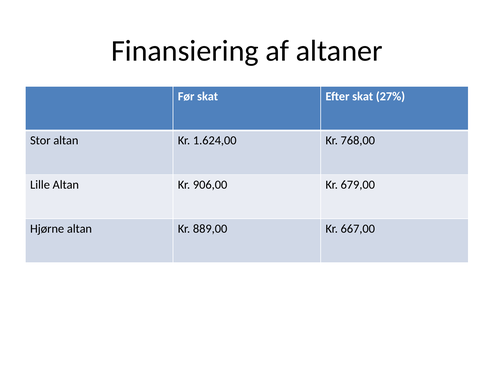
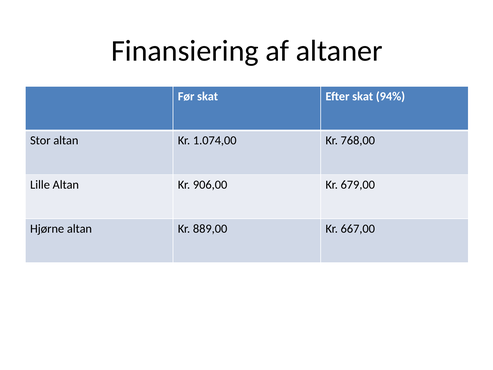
27%: 27% -> 94% (390, 96)
1.624,00: 1.624,00 -> 1.074,00 (215, 140)
